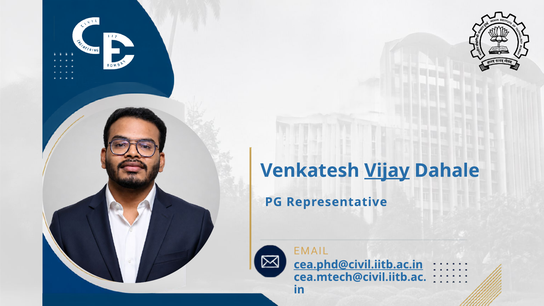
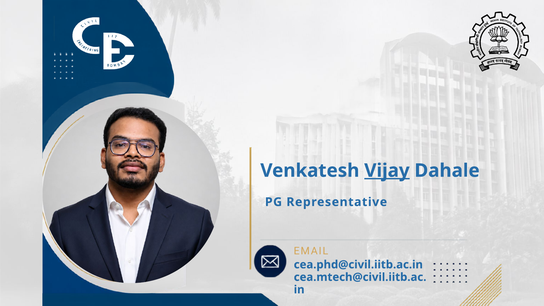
cea.phd@civil.iitb.ac.in underline: present -> none (358, 265)
